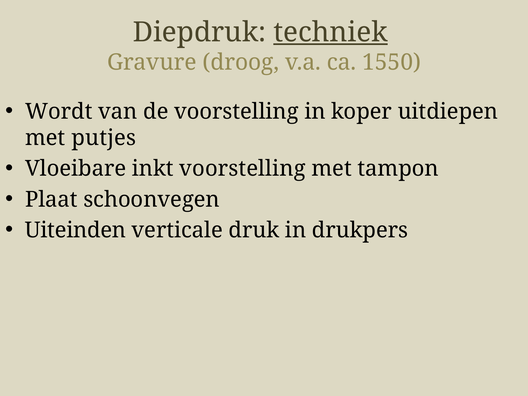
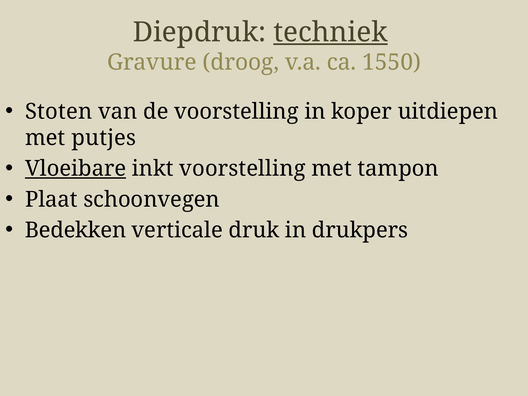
Wordt: Wordt -> Stoten (59, 111)
Vloeibare underline: none -> present (76, 169)
Uiteinden: Uiteinden -> Bedekken (76, 230)
